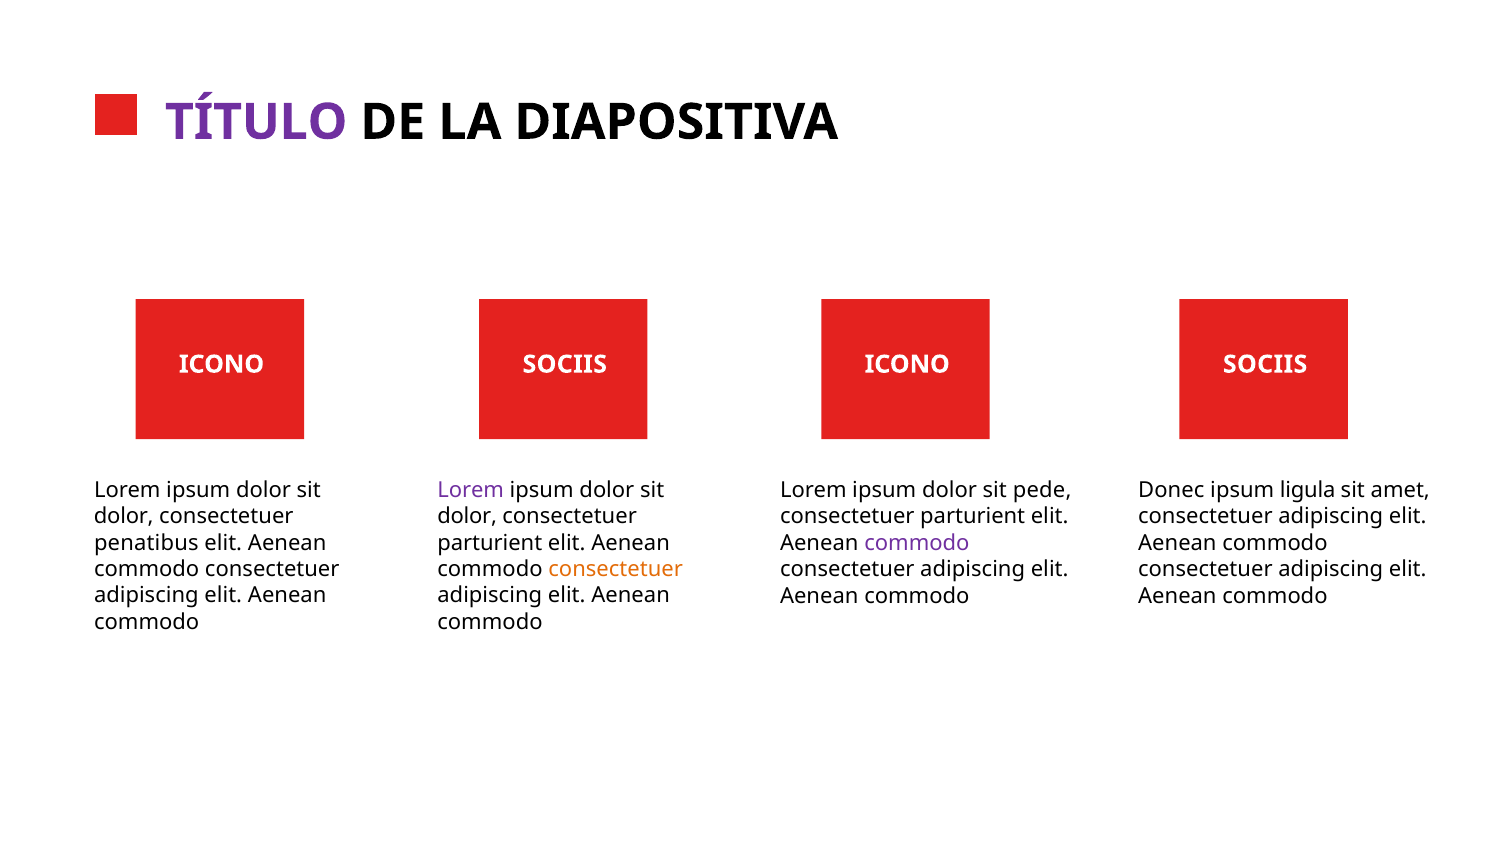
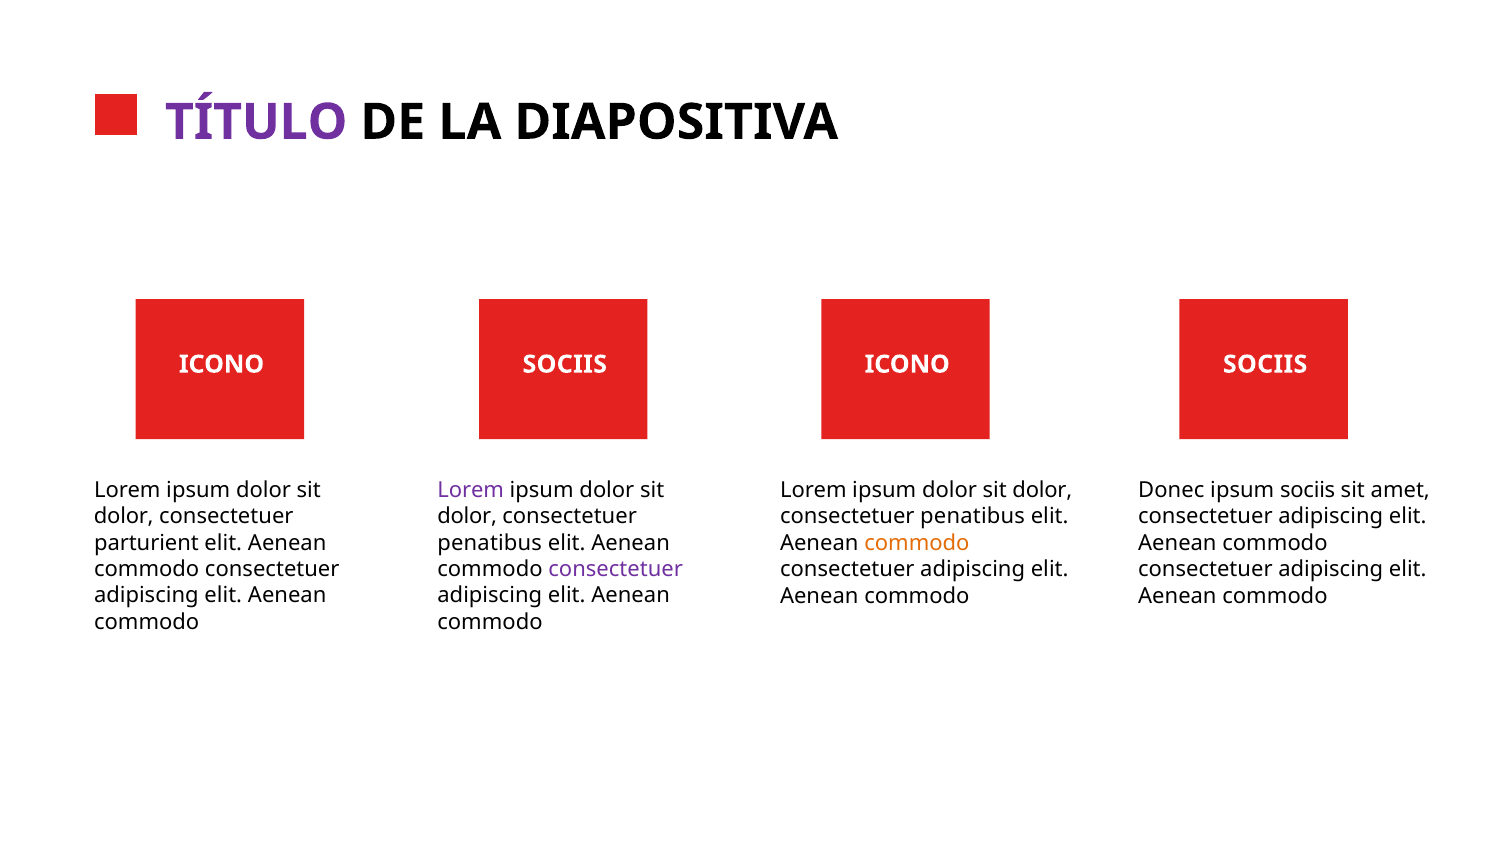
pede: pede -> dolor (1042, 490)
ipsum ligula: ligula -> sociis (1308, 490)
parturient: parturient -> penatibus (973, 517)
penatibus: penatibus -> parturient (146, 543)
parturient: parturient -> penatibus (490, 543)
commodo colour: purple -> orange (917, 543)
consectetuer colour: orange -> purple (616, 570)
